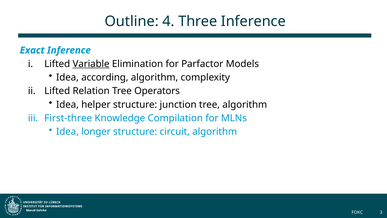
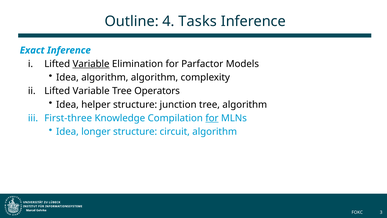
Three: Three -> Tasks (198, 21)
Idea according: according -> algorithm (105, 77)
Relation: Relation -> Variable (91, 91)
for underline: none -> present (212, 118)
